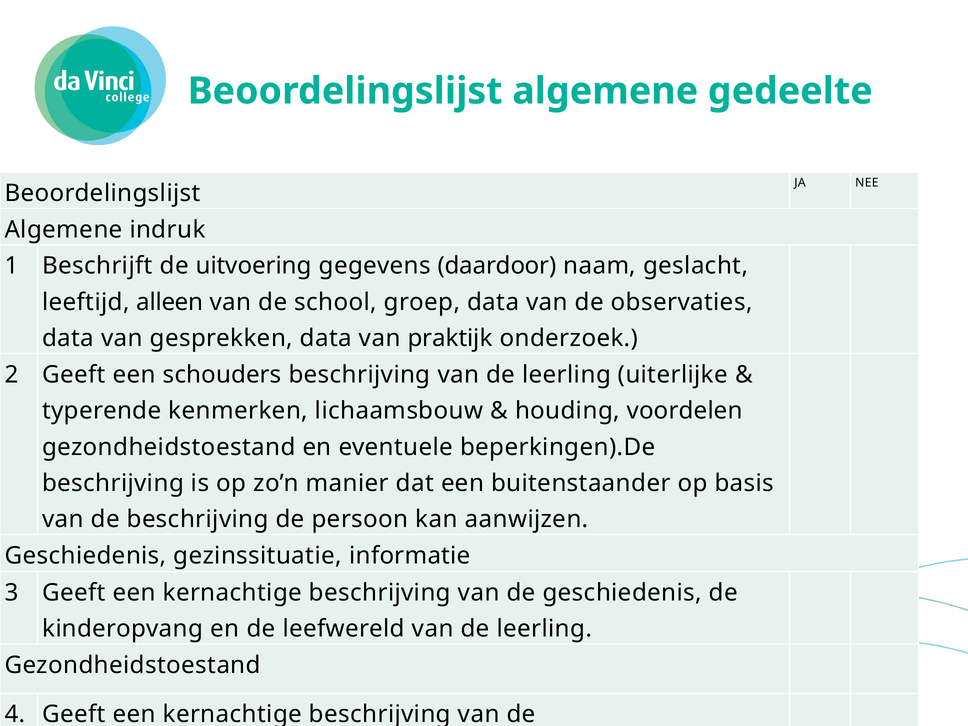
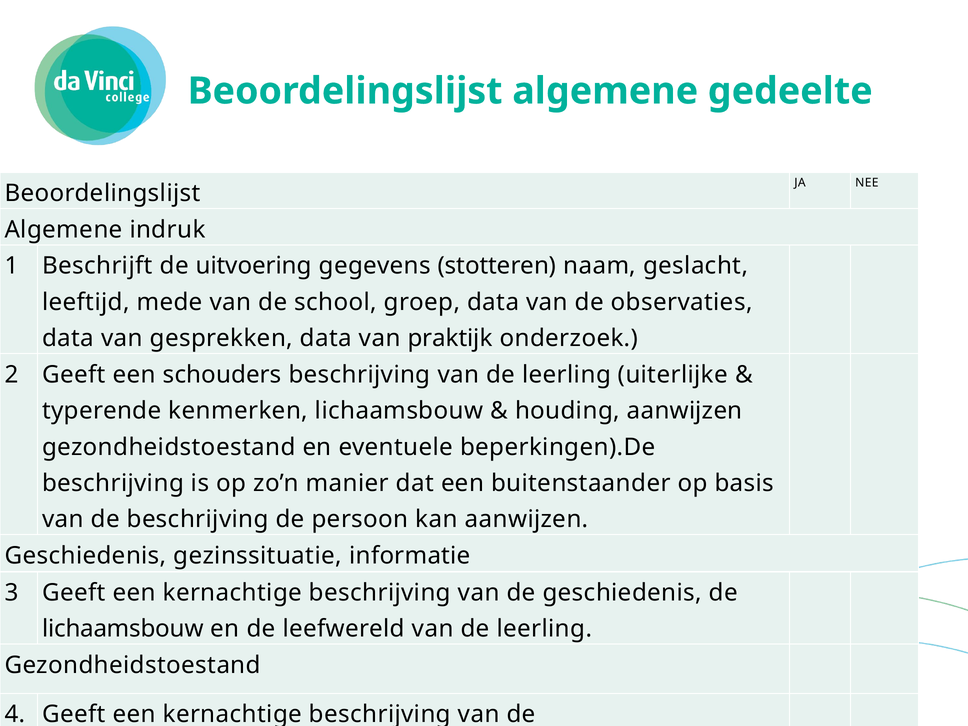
daardoor: daardoor -> stotteren (497, 266)
alleen: alleen -> mede (170, 302)
houding voordelen: voordelen -> aanwijzen (685, 411)
kinderopvang: kinderopvang -> lichaamsbouw (123, 629)
